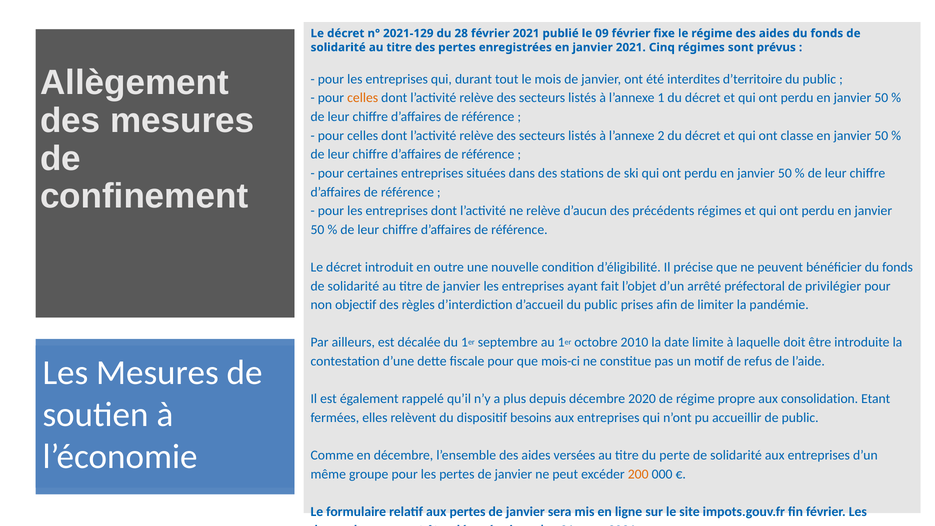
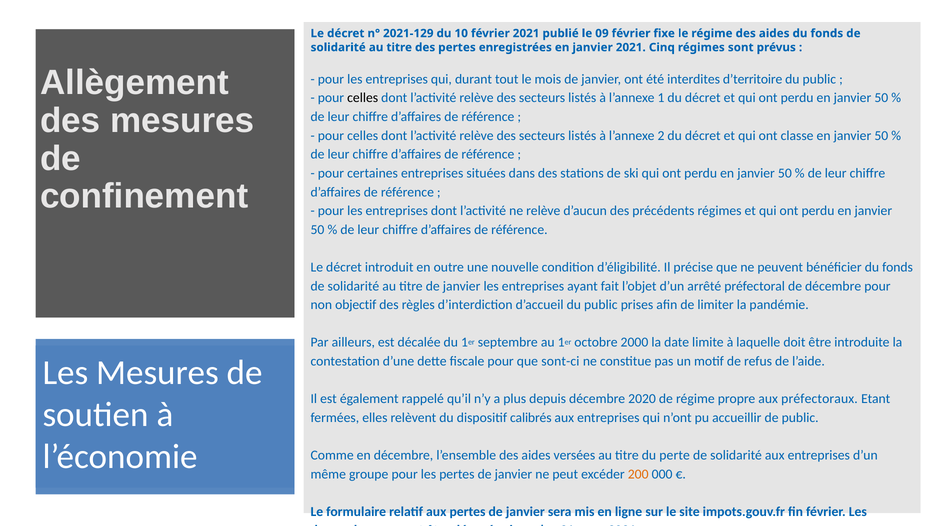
28: 28 -> 10 (461, 33)
celles colour: orange -> black (363, 98)
de privilégier: privilégier -> décembre (833, 286)
2010: 2010 -> 2000 (634, 342)
mois-ci: mois-ci -> sont-ci (560, 361)
consolidation: consolidation -> préfectoraux (820, 399)
besoins: besoins -> calibrés (531, 418)
